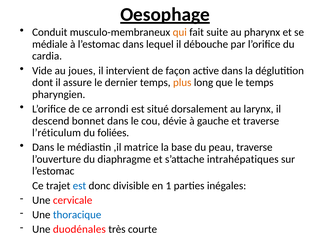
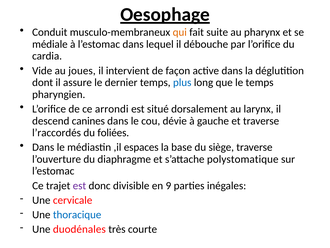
plus colour: orange -> blue (182, 82)
bonnet: bonnet -> canines (88, 121)
l’réticulum: l’réticulum -> l’raccordés (57, 133)
matrice: matrice -> espaces (141, 147)
peau: peau -> siège (221, 147)
intrahépatiques: intrahépatiques -> polystomatique (243, 159)
est colour: blue -> purple (79, 185)
1: 1 -> 9 (168, 185)
